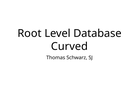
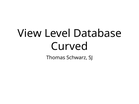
Root: Root -> View (30, 33)
